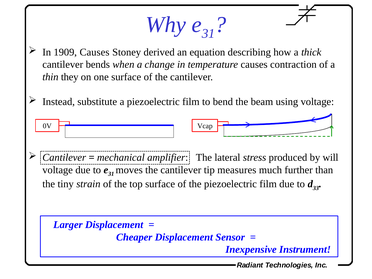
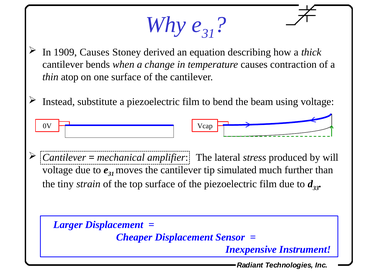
they: they -> atop (70, 77)
measures: measures -> simulated (237, 170)
